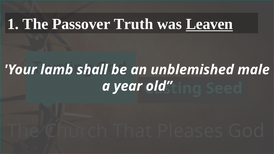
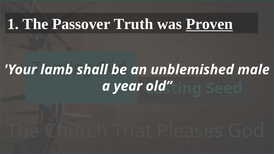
Leaven: Leaven -> Proven (209, 24)
